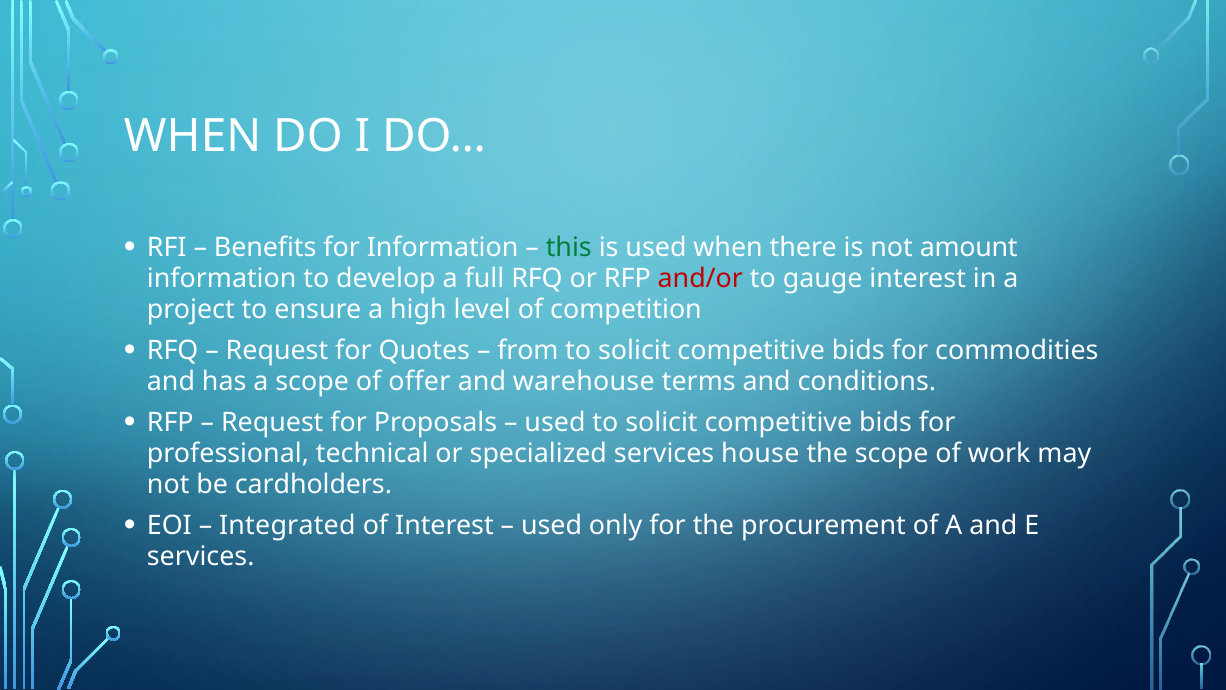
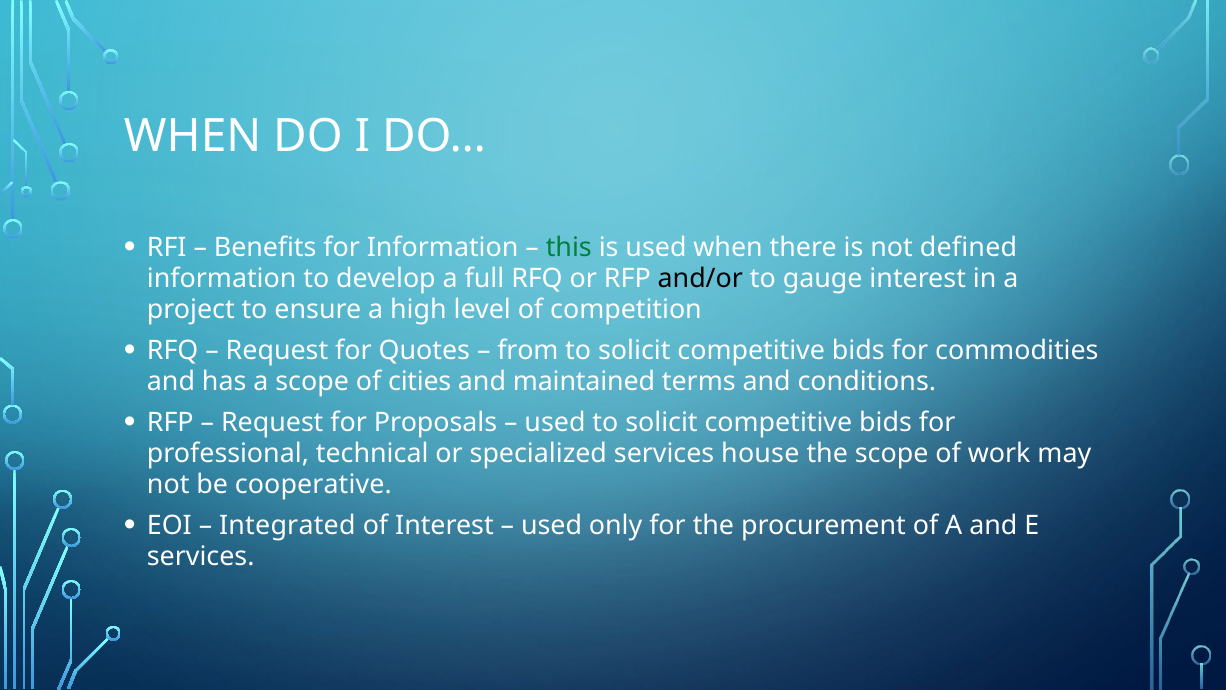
amount: amount -> defined (968, 247)
and/or colour: red -> black (700, 278)
offer: offer -> cities (420, 381)
warehouse: warehouse -> maintained (584, 381)
cardholders: cardholders -> cooperative (313, 484)
